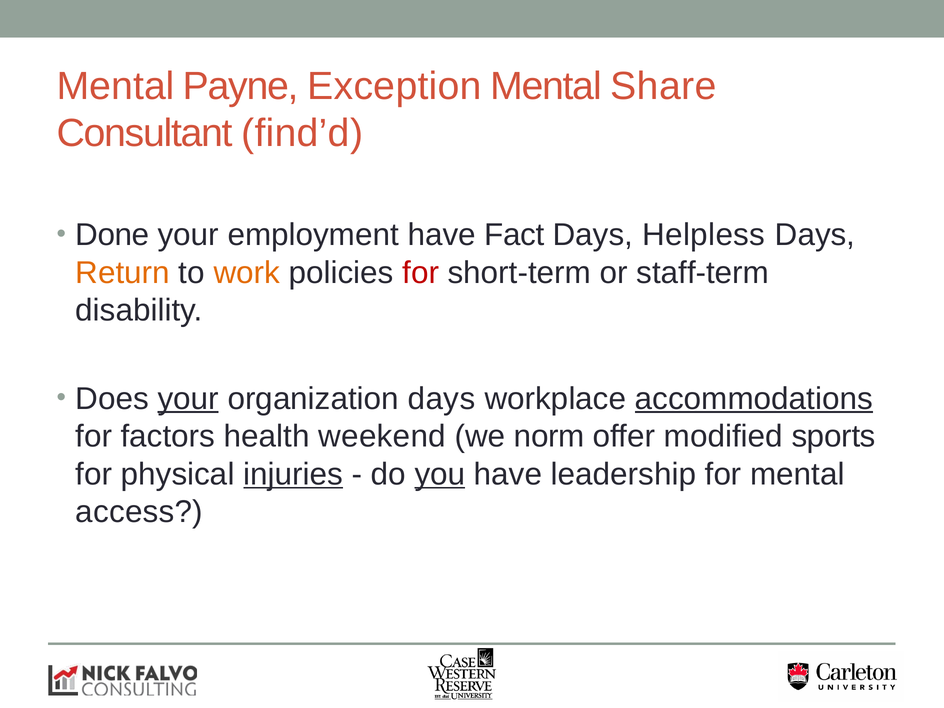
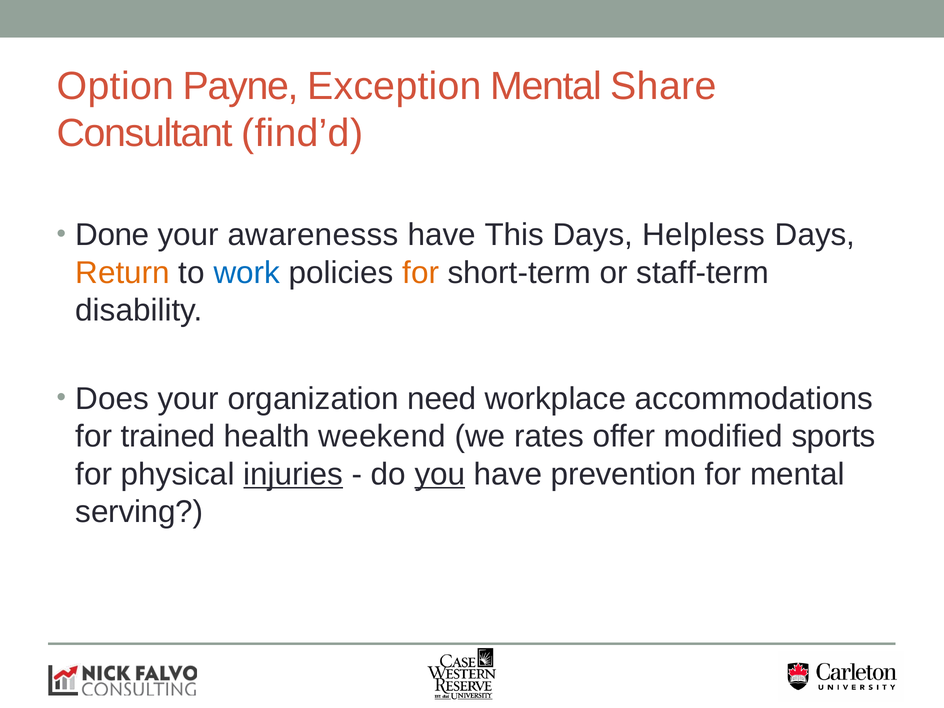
Mental: Mental -> Option (115, 86)
employment: employment -> awarenesss (313, 235)
Fact: Fact -> This (514, 235)
work colour: orange -> blue (247, 273)
for colour: red -> orange (421, 273)
your underline: present -> none (188, 399)
organization days: days -> need (442, 399)
accommodations underline: present -> none (754, 399)
factors: factors -> trained (168, 436)
norm: norm -> rates (549, 436)
leadership: leadership -> prevention (624, 474)
access: access -> serving (139, 512)
